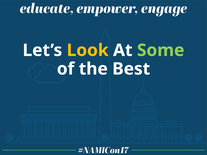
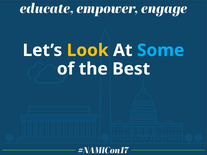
Some colour: light green -> light blue (161, 50)
